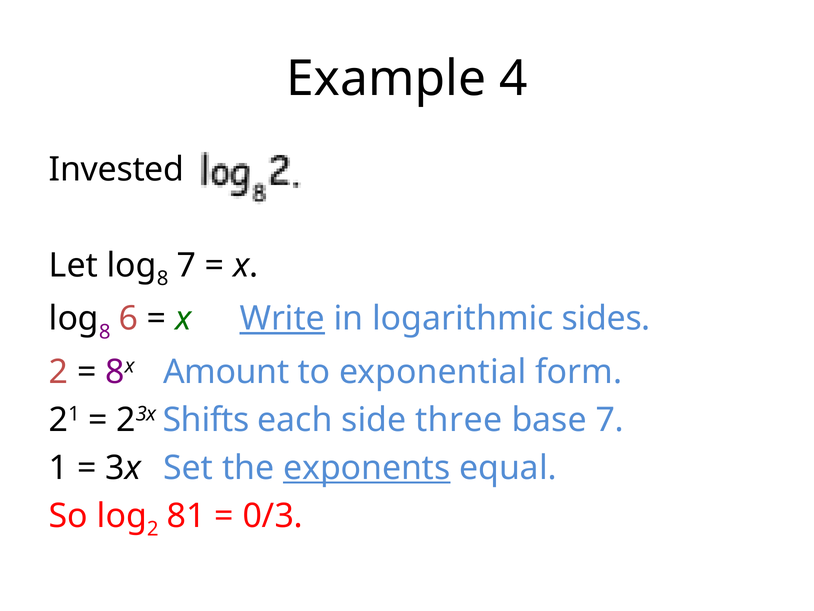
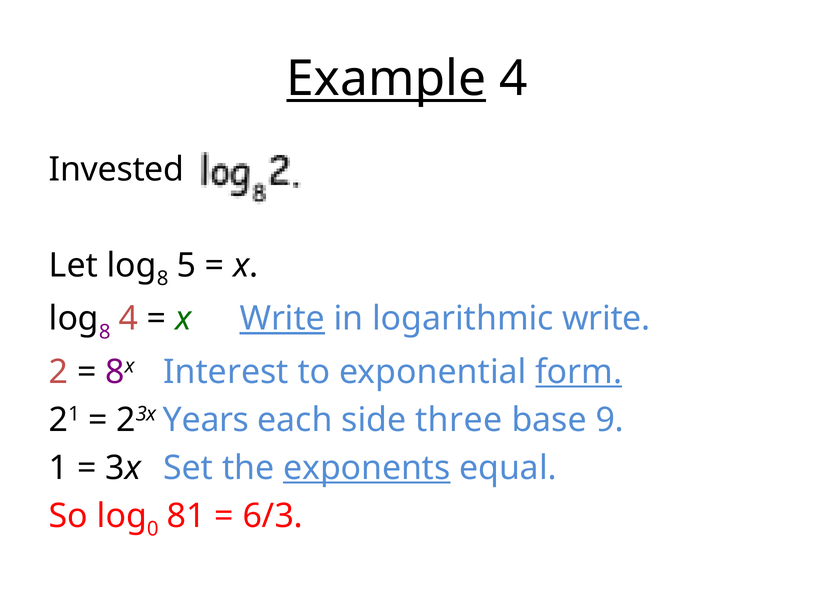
Example underline: none -> present (386, 79)
7: 7 -> 5 (186, 265)
6: 6 -> 4 (128, 318)
logarithmic sides: sides -> write (606, 318)
Amount: Amount -> Interest (226, 372)
form underline: none -> present (579, 372)
Shifts: Shifts -> Years (206, 420)
base 7: 7 -> 9 (610, 420)
2: 2 -> 0 (153, 529)
0/3: 0/3 -> 6/3 (273, 515)
